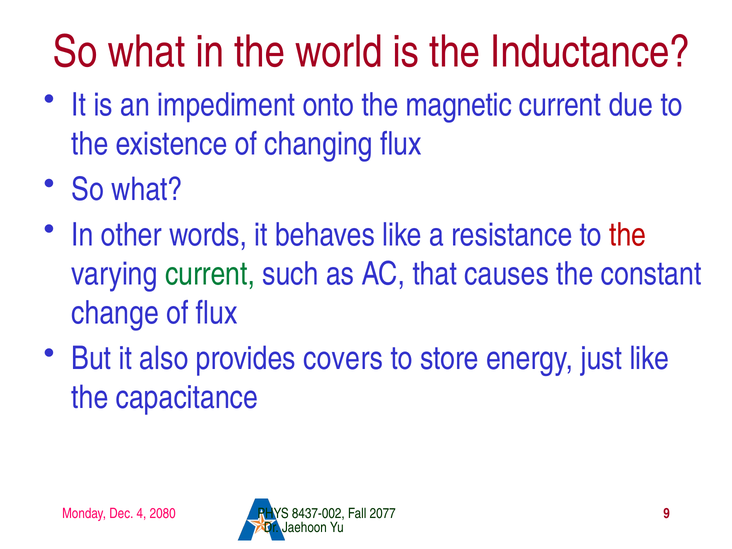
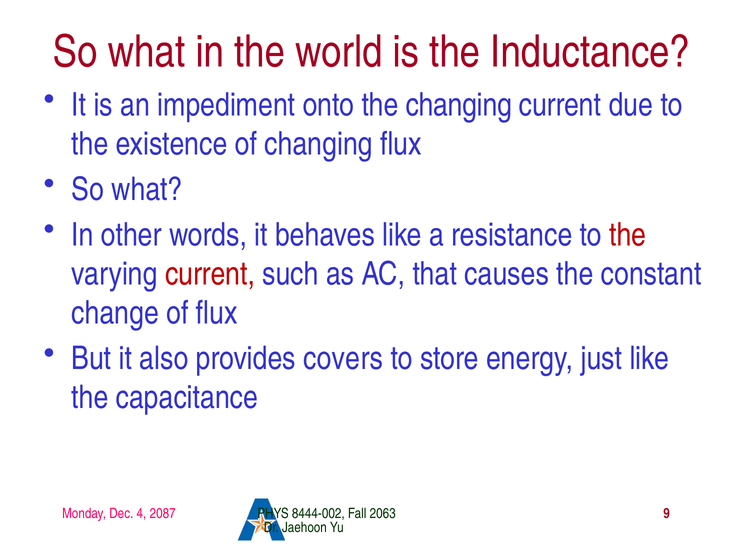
the magnetic: magnetic -> changing (459, 105)
current colour: green -> red (210, 274)
2080: 2080 -> 2087 (163, 513)
8437-002: 8437-002 -> 8444-002 (318, 513)
2077: 2077 -> 2063 (383, 513)
